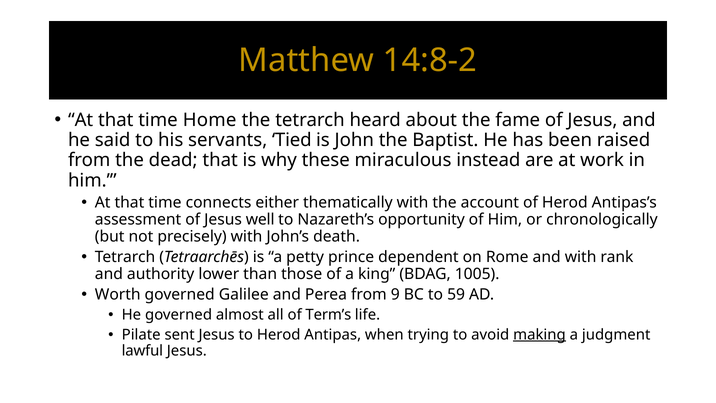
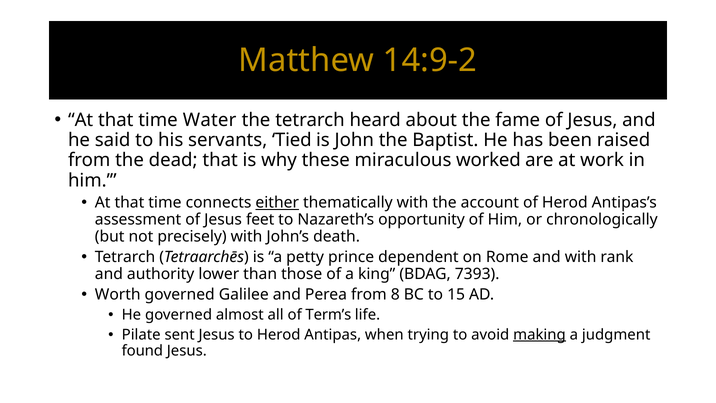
14:8-2: 14:8-2 -> 14:9-2 (430, 60)
Home: Home -> Water (210, 120)
instead: instead -> worked (488, 160)
either underline: none -> present (277, 202)
well: well -> feet (260, 219)
1005: 1005 -> 7393 (477, 274)
9: 9 -> 8 (395, 294)
59: 59 -> 15 (456, 294)
lawful: lawful -> found (142, 351)
